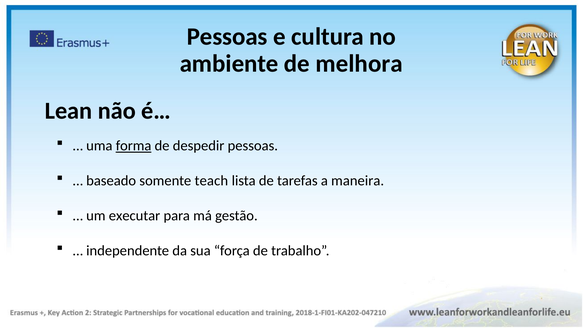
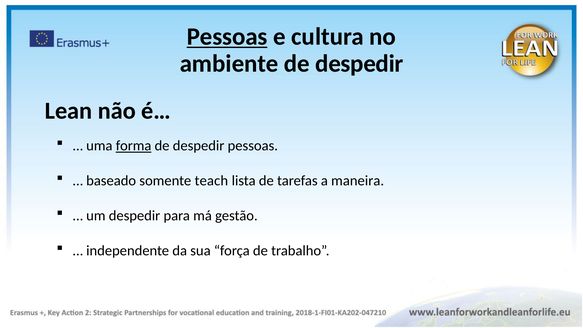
Pessoas underline: none -> present (227, 37)
ambiente de melhora: melhora -> despedir (359, 64)
um executar: executar -> despedir (135, 216)
